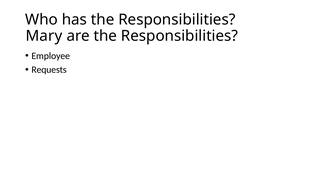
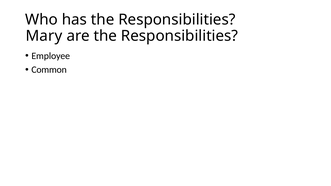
Requests: Requests -> Common (49, 70)
